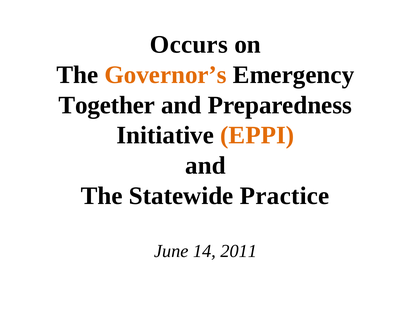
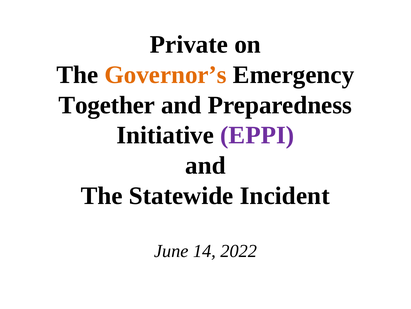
Occurs: Occurs -> Private (189, 44)
EPPI colour: orange -> purple (257, 135)
Practice: Practice -> Incident (285, 195)
2011: 2011 -> 2022 (239, 251)
